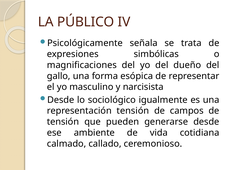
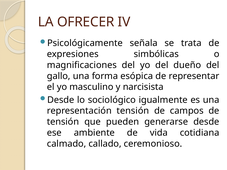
PÚBLICO: PÚBLICO -> OFRECER (86, 22)
